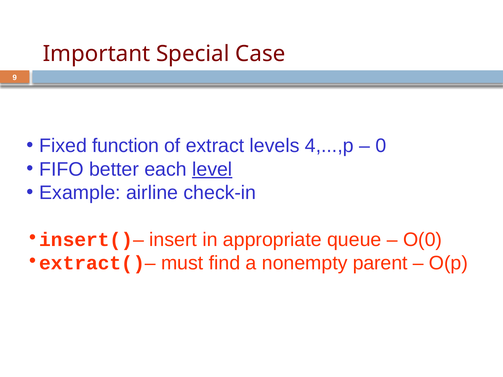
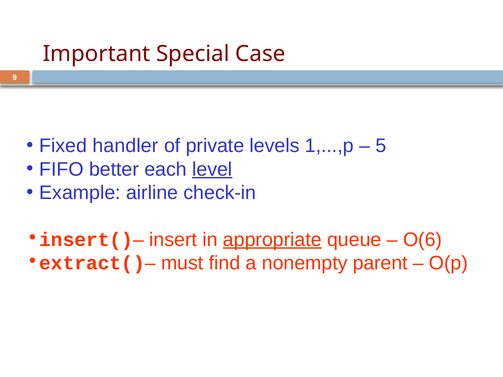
function: function -> handler (125, 146)
extract: extract -> private (215, 146)
4,...,p: 4,...,p -> 1,...,p (329, 146)
0: 0 -> 5 (381, 146)
appropriate underline: none -> present (272, 240)
O(0: O(0 -> O(6 (423, 240)
